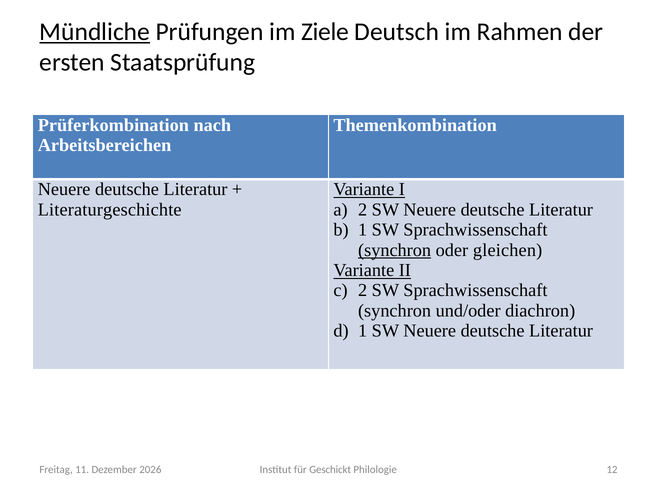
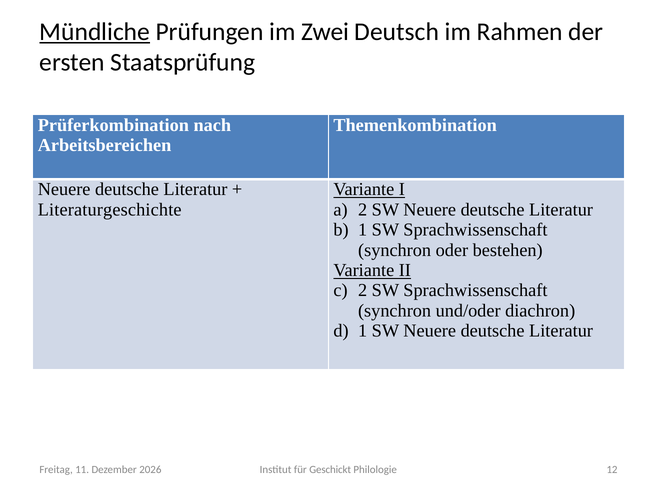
Ziele: Ziele -> Zwei (325, 32)
synchron underline: present -> none (395, 250)
gleichen: gleichen -> bestehen (508, 250)
